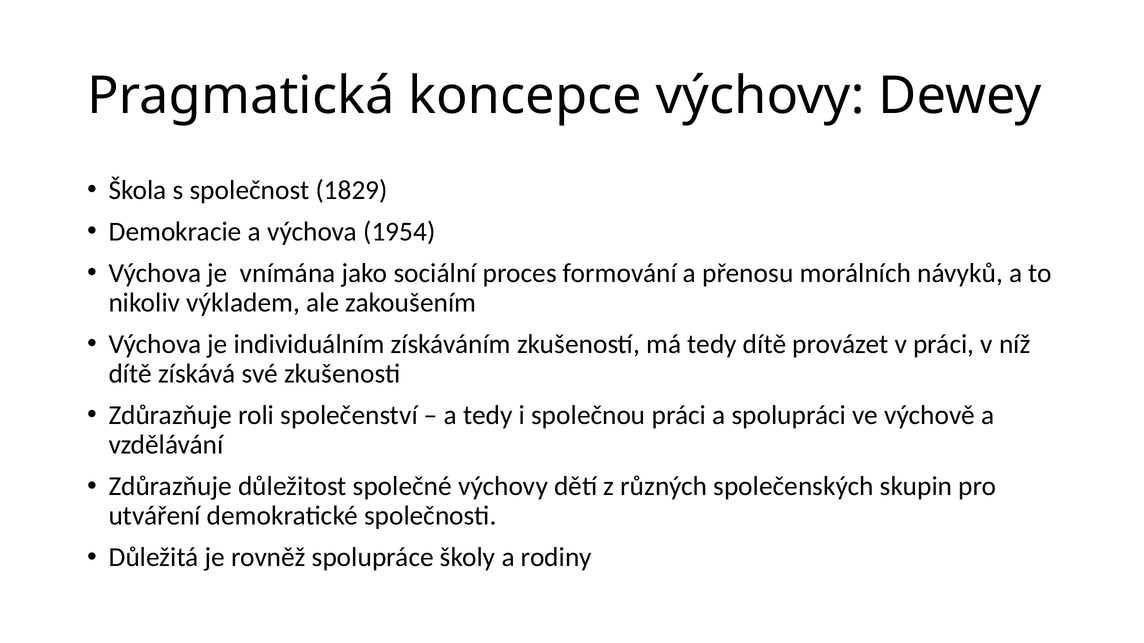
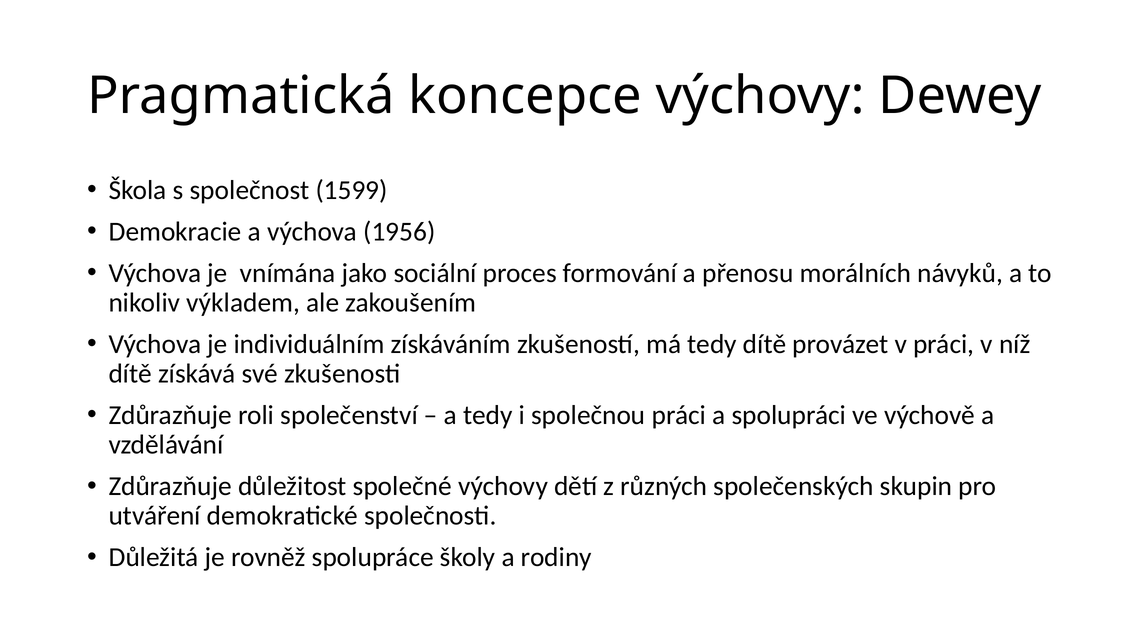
1829: 1829 -> 1599 (352, 190)
1954: 1954 -> 1956 (399, 232)
